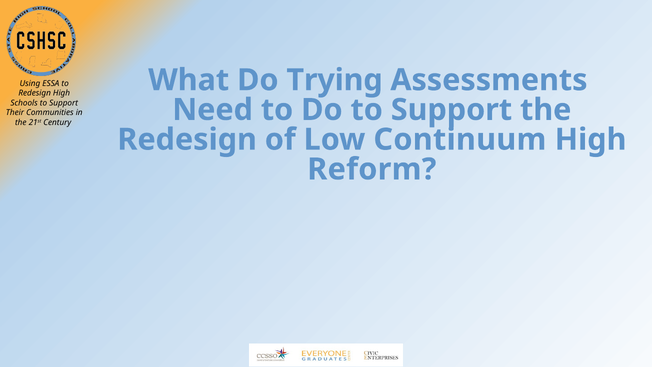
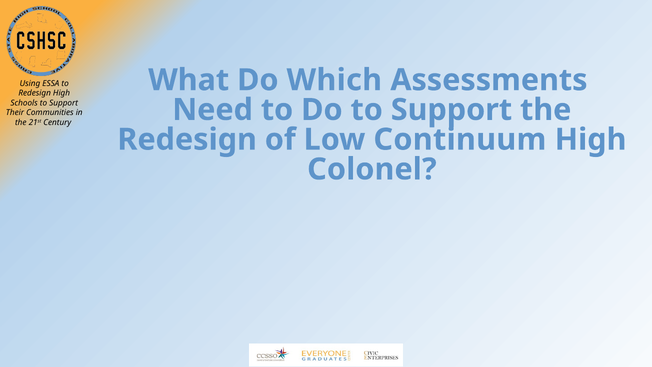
Trying: Trying -> Which (334, 80)
Reform: Reform -> Colonel (372, 169)
